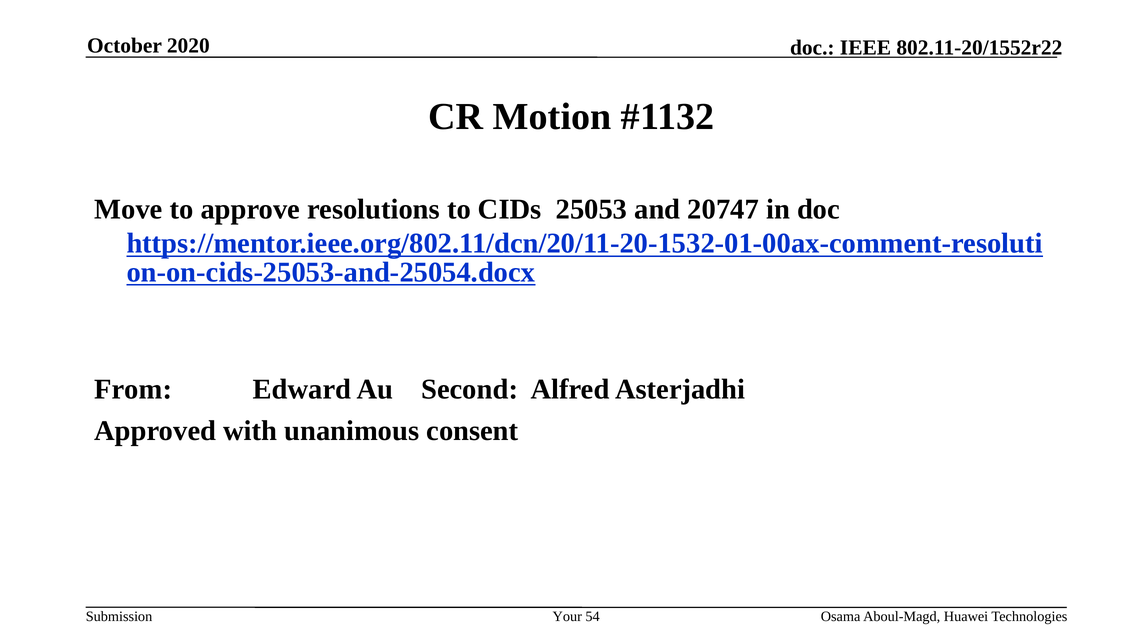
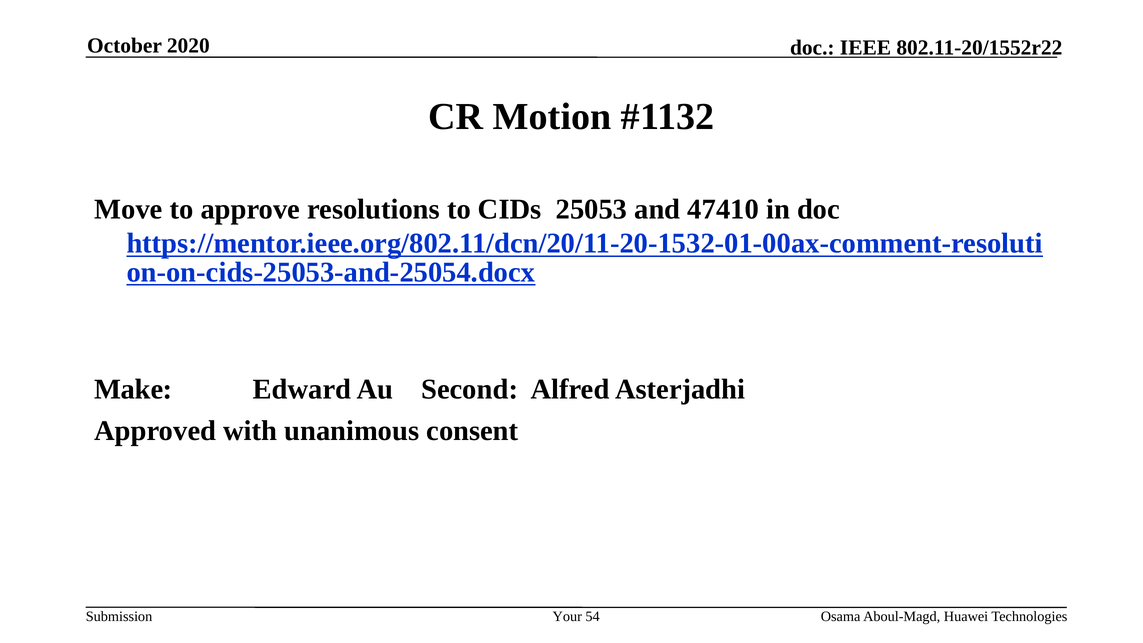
20747: 20747 -> 47410 (723, 209)
From: From -> Make (133, 389)
